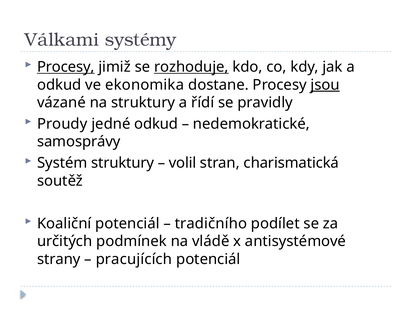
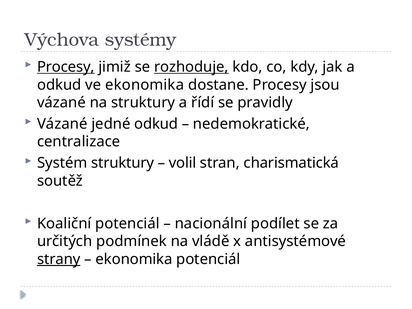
Válkami: Válkami -> Výchova (62, 40)
jsou underline: present -> none (325, 85)
Proudy: Proudy -> Vázané (62, 124)
samosprávy: samosprávy -> centralizace (79, 142)
tradičního: tradičního -> nacionální (211, 223)
strany underline: none -> present (59, 259)
pracujících: pracujících -> ekonomika (134, 259)
